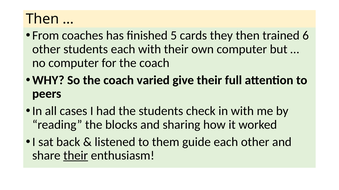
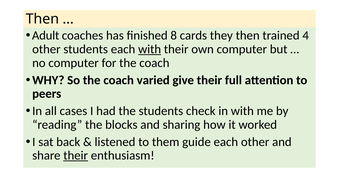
From: From -> Adult (46, 36)
5: 5 -> 8 (174, 36)
6: 6 -> 4 (306, 36)
with underline: none -> present (150, 49)
